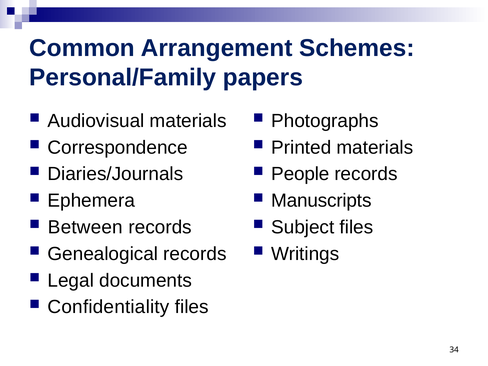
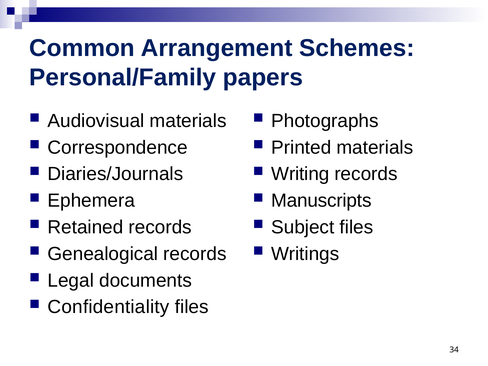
People: People -> Writing (300, 174)
Between: Between -> Retained (85, 227)
